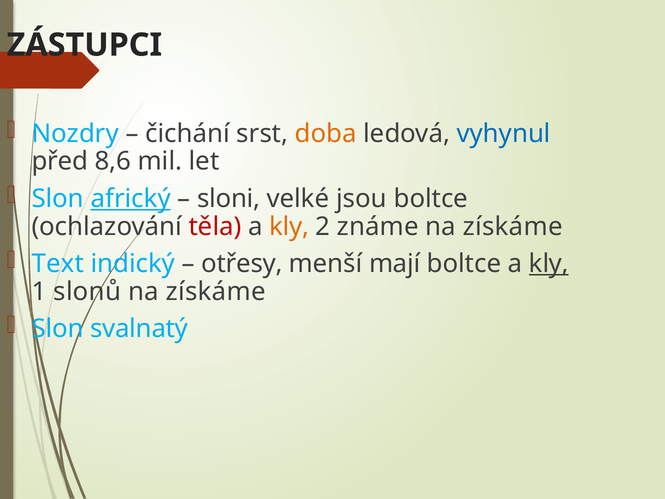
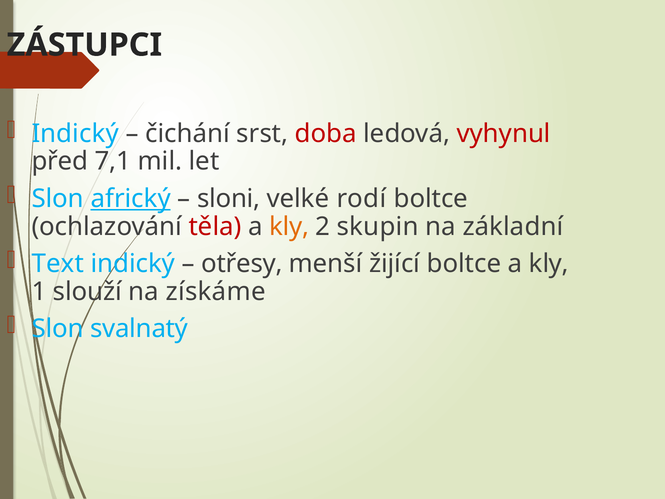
Nozdry: Nozdry -> Indický (75, 133)
doba colour: orange -> red (326, 133)
vyhynul colour: blue -> red (504, 133)
8,6: 8,6 -> 7,1 (113, 161)
jsou: jsou -> rodí (361, 198)
známe: známe -> skupin (378, 226)
získáme: získáme -> základní (513, 226)
mají: mají -> žijící (395, 263)
kly underline: present -> none (549, 263)
slonů: slonů -> slouží (87, 291)
